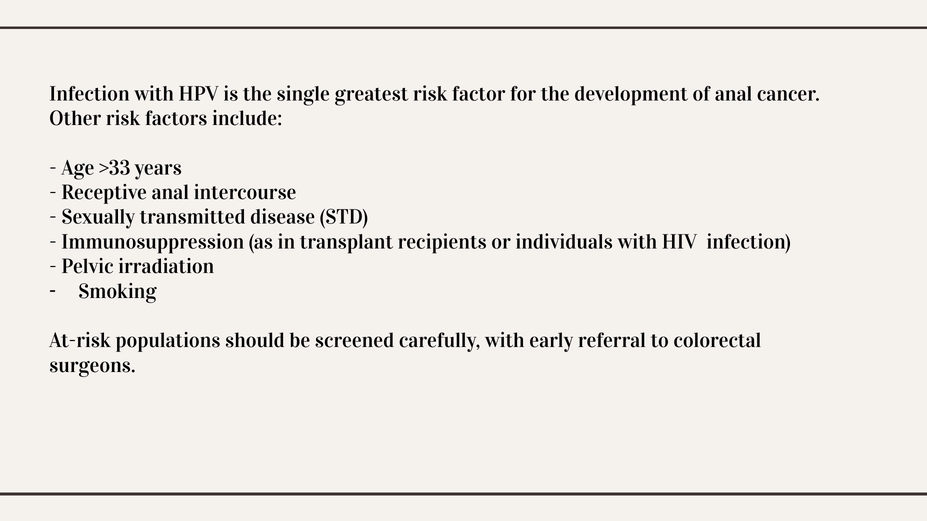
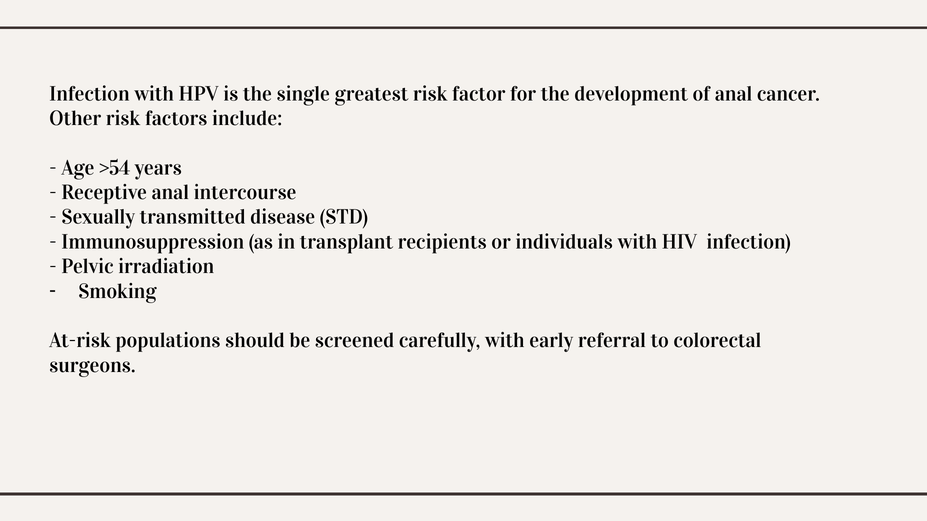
>33: >33 -> >54 (115, 168)
